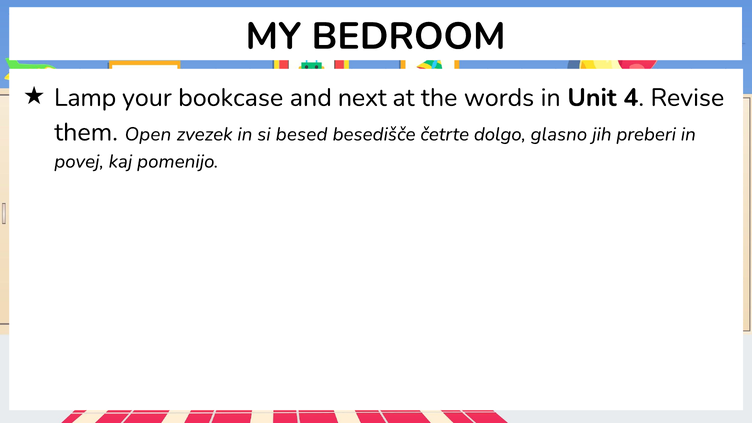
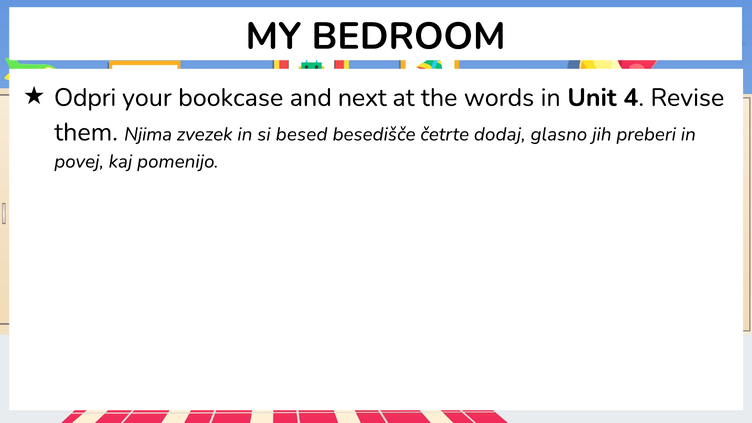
Lamp: Lamp -> Odpri (85, 98)
Open: Open -> Njima (148, 134)
dolgo: dolgo -> dodaj (500, 134)
